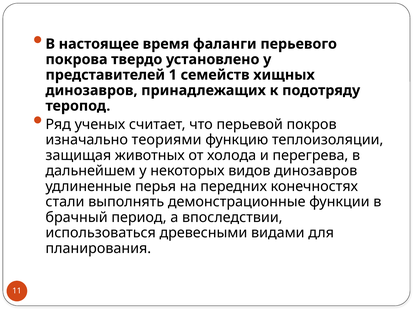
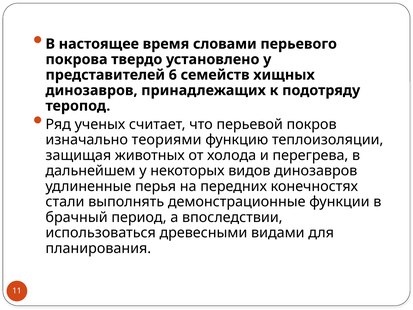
фаланги: фаланги -> словами (225, 44)
1: 1 -> 6 (173, 75)
